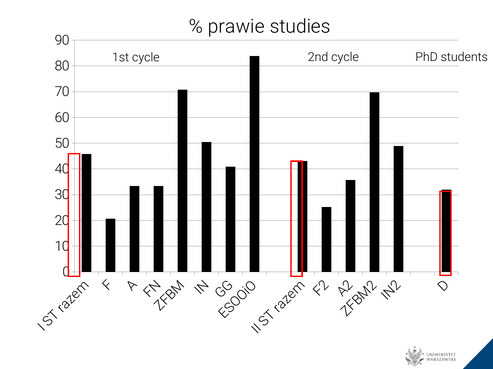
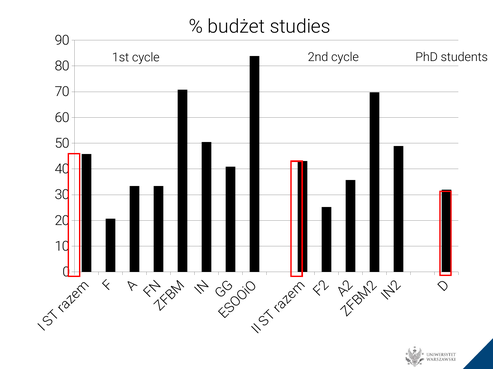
prawie: prawie -> budżet (236, 26)
